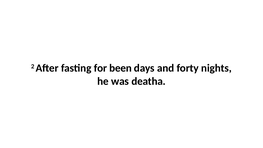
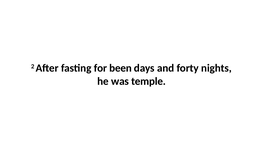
deatha: deatha -> temple (149, 81)
